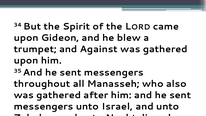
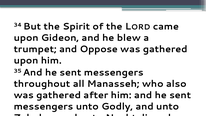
Against: Against -> Oppose (99, 49)
Israel: Israel -> Godly (117, 106)
